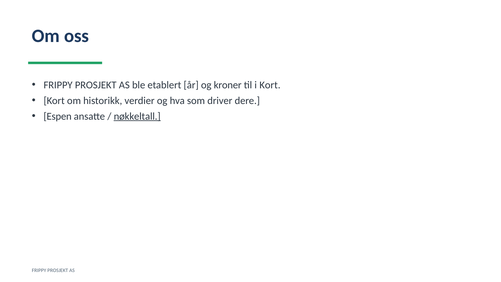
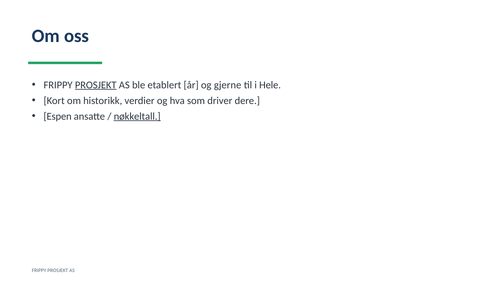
PROSJEKT underline: none -> present (96, 85)
kroner: kroner -> gjerne (228, 85)
i Kort: Kort -> Hele (270, 85)
